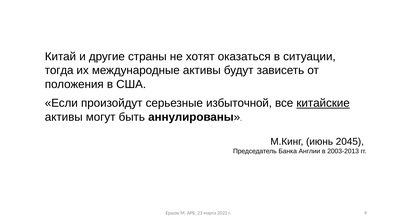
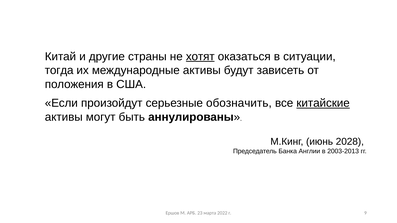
хотят underline: none -> present (200, 57)
избыточной: избыточной -> обозначить (239, 103)
2045: 2045 -> 2028 (350, 142)
